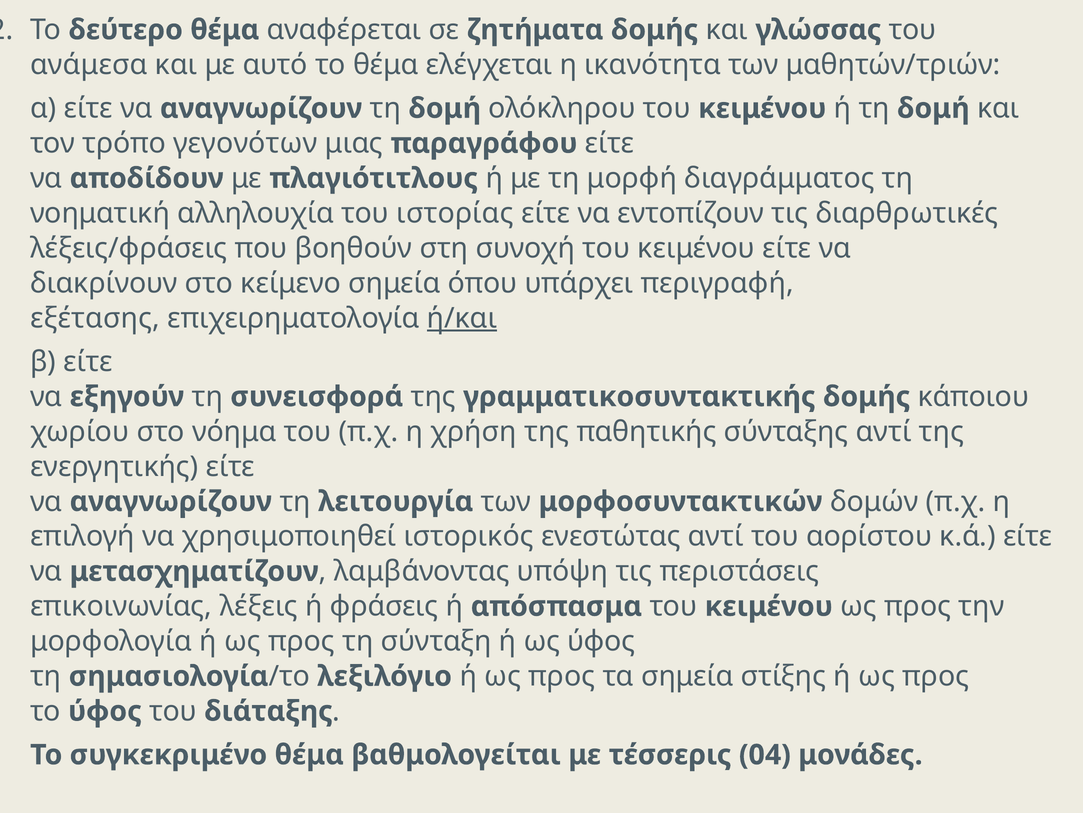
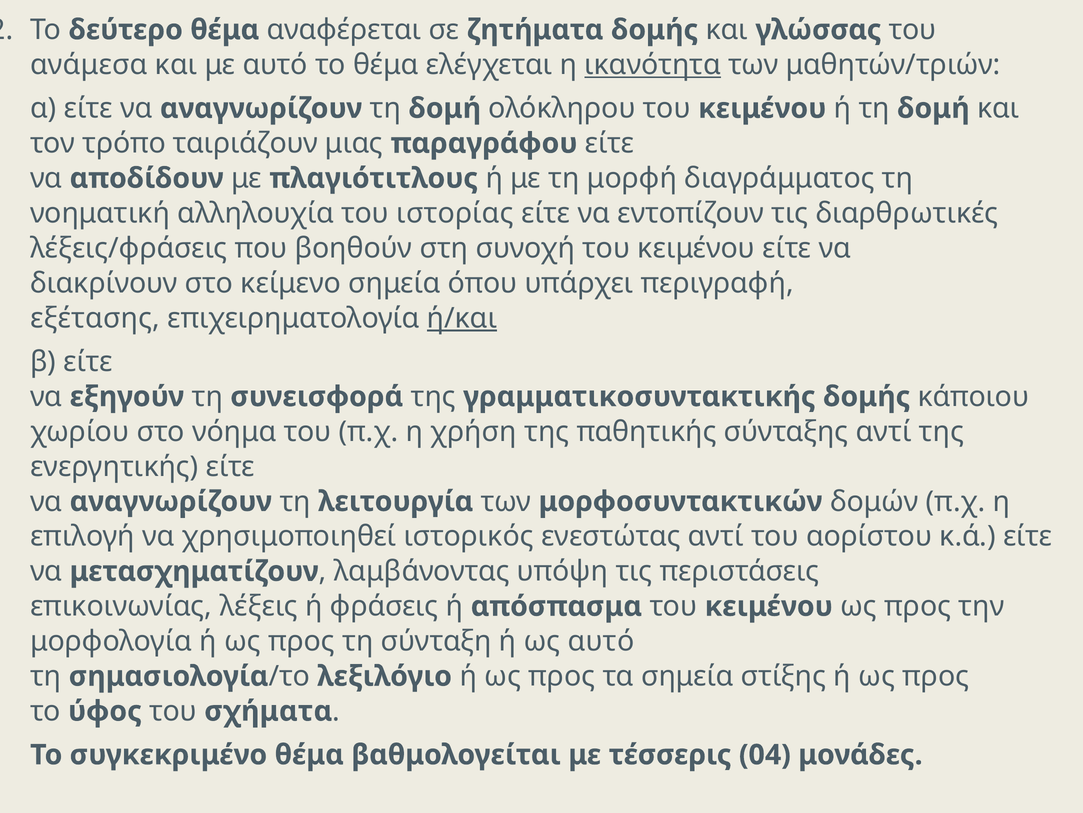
ικανότητα underline: none -> present (653, 65)
γεγονότων: γεγονότων -> ταιριάζουν (245, 143)
ως ύφος: ύφος -> αυτό (601, 641)
διάταξης: διάταξης -> σχήματα (268, 711)
